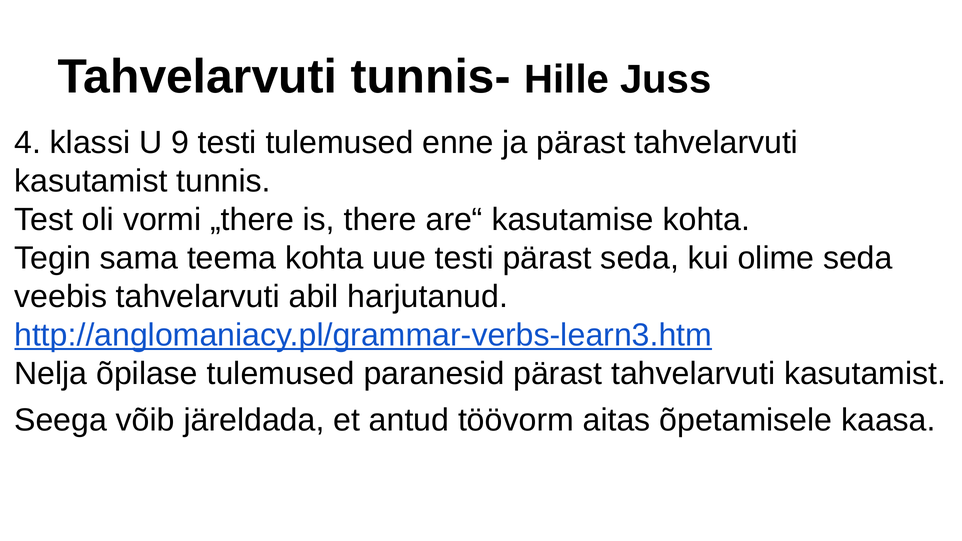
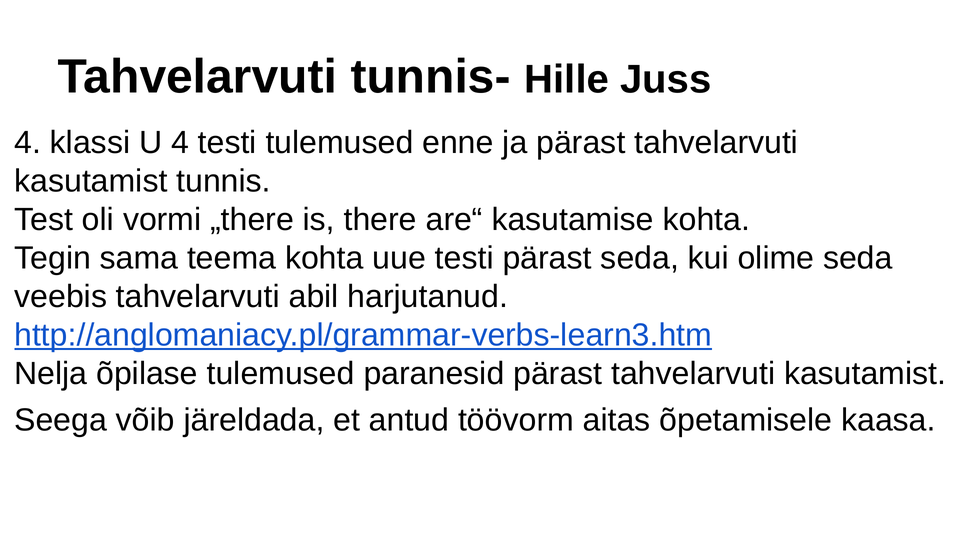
U 9: 9 -> 4 (180, 143)
